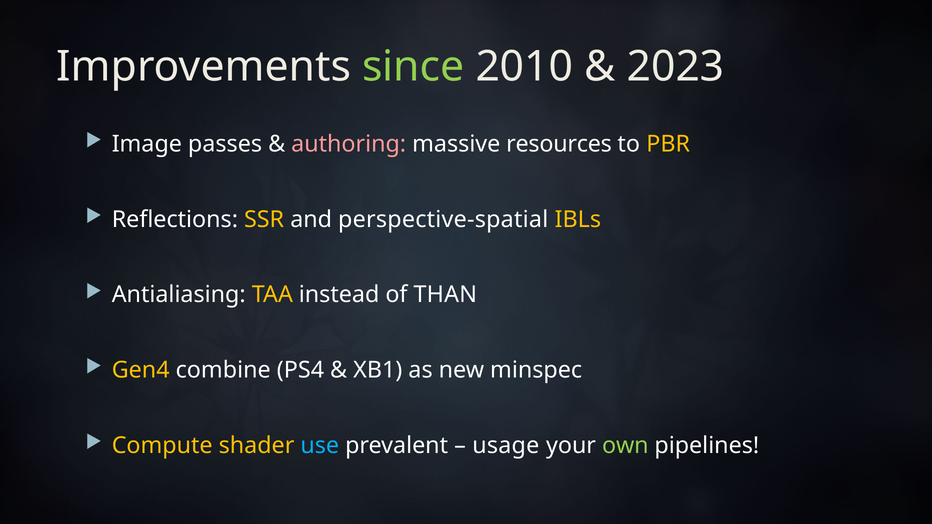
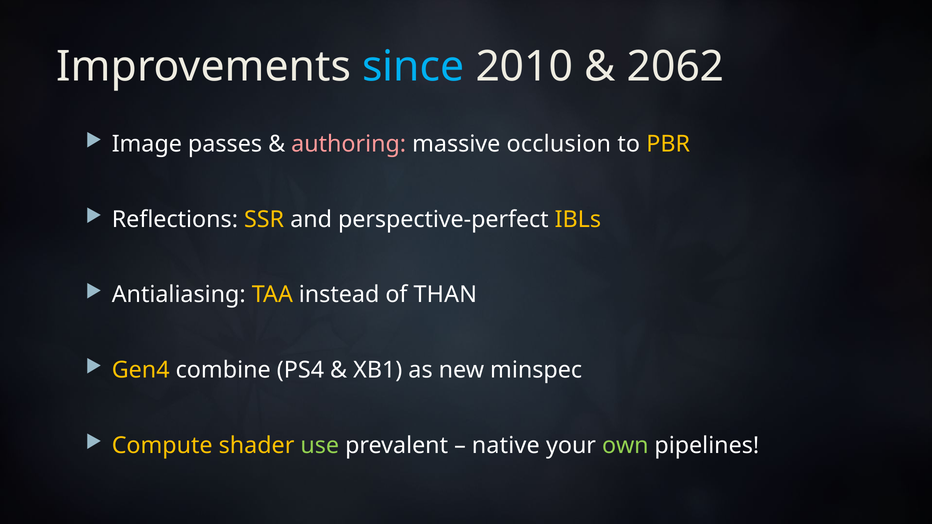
since colour: light green -> light blue (413, 67)
2023: 2023 -> 2062 (676, 67)
resources: resources -> occlusion (559, 144)
perspective-spatial: perspective-spatial -> perspective-perfect (443, 220)
use colour: light blue -> light green (320, 446)
usage: usage -> native (506, 446)
